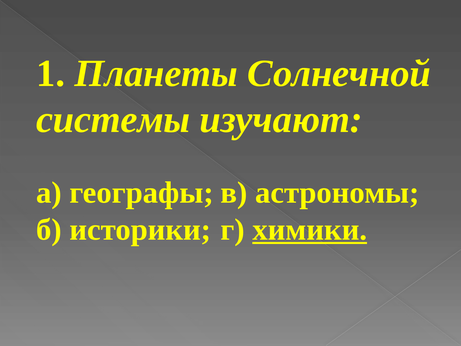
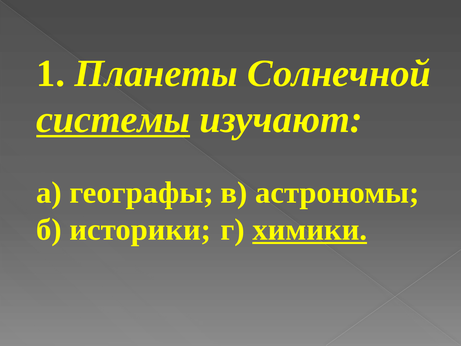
системы underline: none -> present (113, 119)
